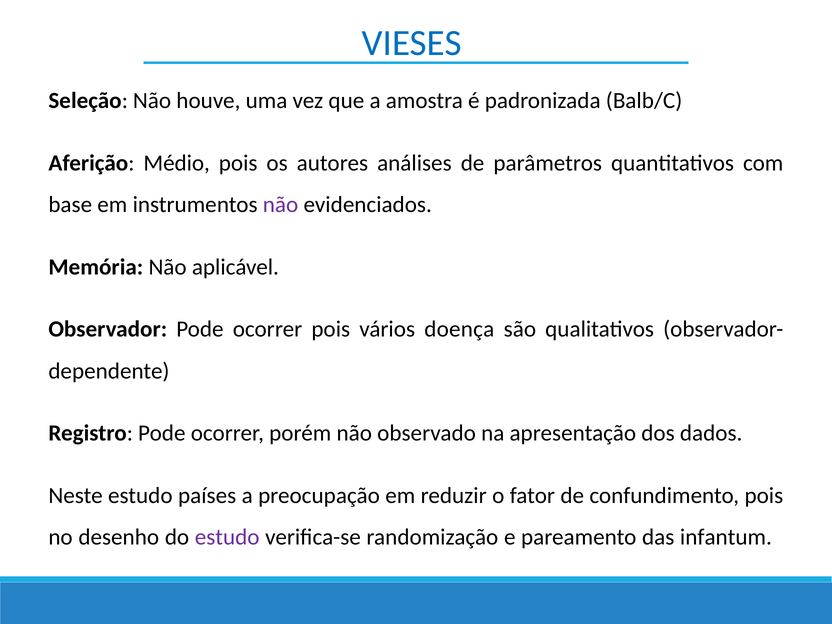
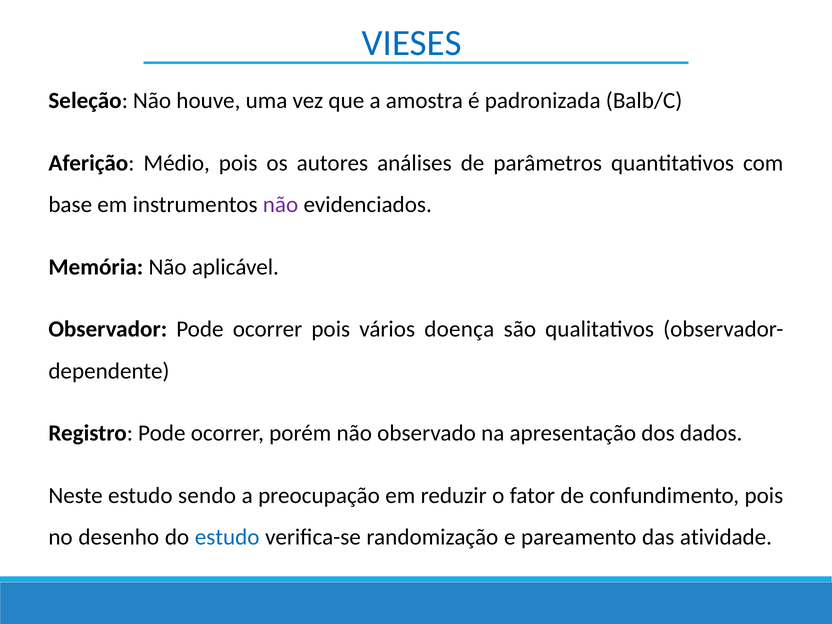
países: países -> sendo (207, 496)
estudo colour: purple -> blue (227, 537)
infantum: infantum -> atividade (726, 537)
